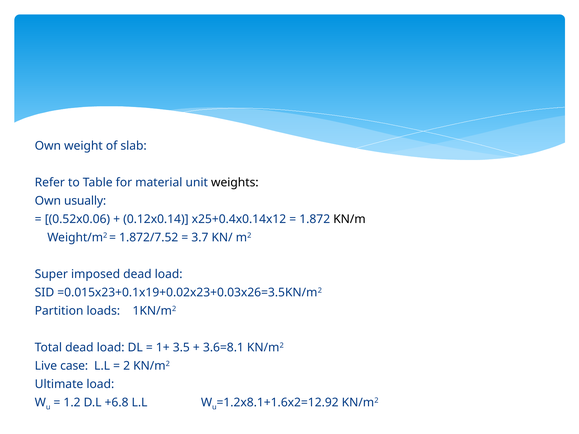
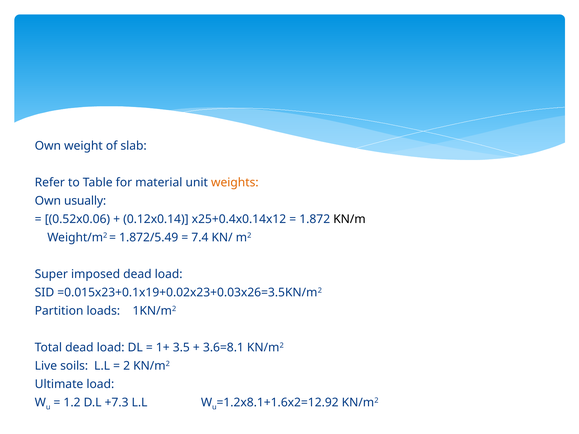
weights colour: black -> orange (235, 183)
1.872/7.52: 1.872/7.52 -> 1.872/5.49 (149, 238)
3.7: 3.7 -> 7.4 (200, 238)
case: case -> soils (74, 366)
+6.8: +6.8 -> +7.3 (117, 403)
